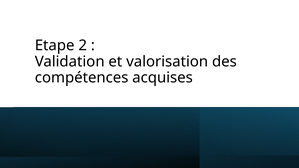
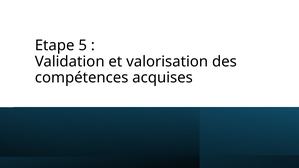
2: 2 -> 5 (83, 45)
